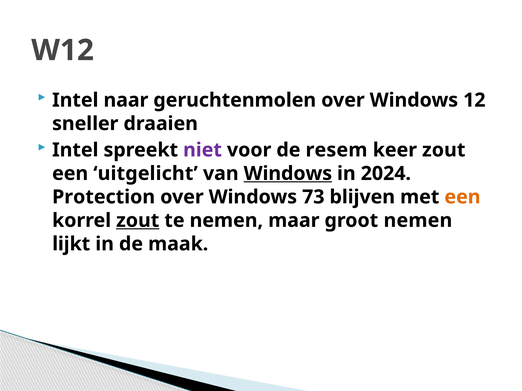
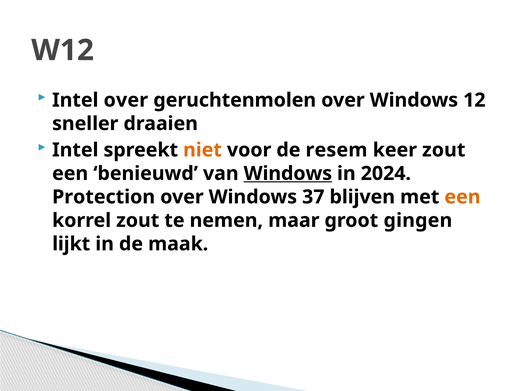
Intel naar: naar -> over (126, 100)
niet colour: purple -> orange (202, 150)
uitgelicht: uitgelicht -> benieuwd (146, 174)
73: 73 -> 37 (313, 197)
zout underline: present -> none (138, 221)
groot nemen: nemen -> gingen (418, 221)
